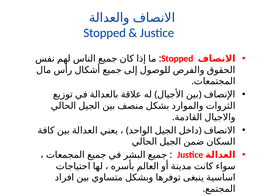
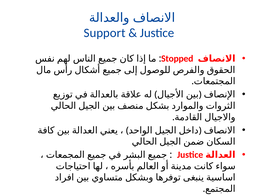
Stopped: Stopped -> Support (105, 33)
